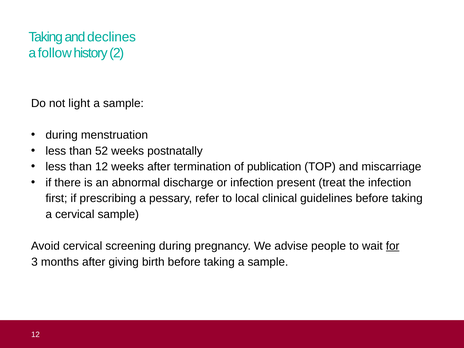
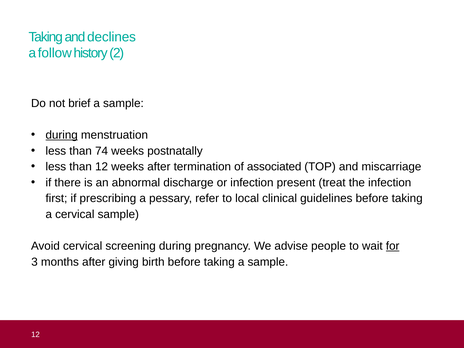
light: light -> brief (79, 103)
during underline: none -> present (62, 135)
52: 52 -> 74 (102, 151)
publication: publication -> associated (274, 167)
